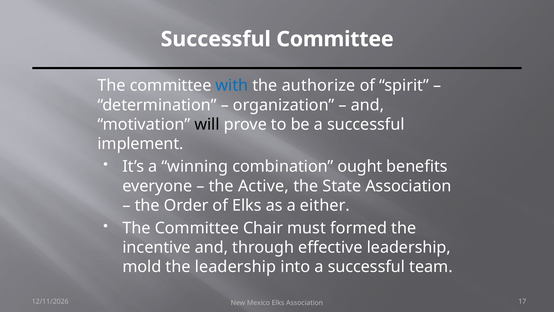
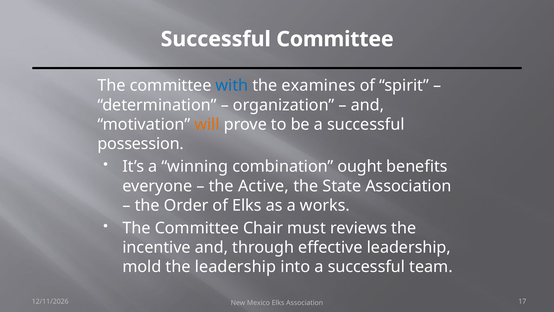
authorize: authorize -> examines (318, 86)
will colour: black -> orange (207, 124)
implement: implement -> possession (141, 144)
either: either -> works (325, 205)
formed: formed -> reviews (359, 228)
